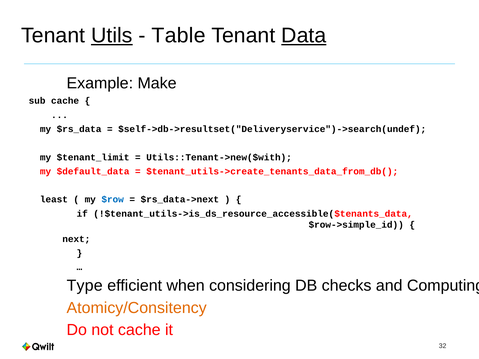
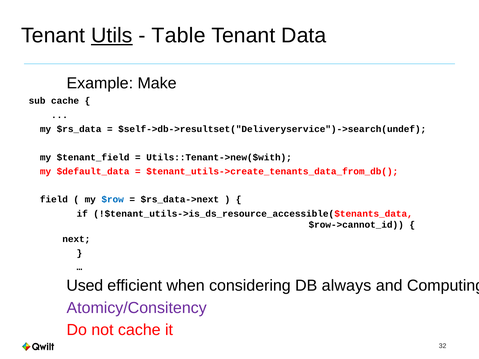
Data underline: present -> none (304, 35)
$tenant_limit: $tenant_limit -> $tenant_field (93, 157)
least: least -> field (54, 200)
$row->simple_id: $row->simple_id -> $row->cannot_id (356, 225)
Type: Type -> Used (85, 286)
checks: checks -> always (347, 286)
Atomicy/Consitency colour: orange -> purple (137, 308)
